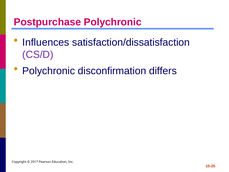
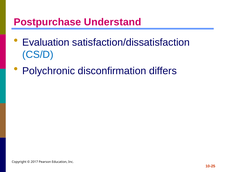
Postpurchase Polychronic: Polychronic -> Understand (113, 22)
Influences: Influences -> Evaluation (46, 42)
CS/D colour: purple -> blue (38, 55)
